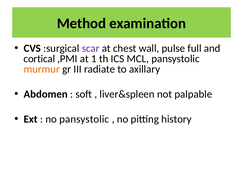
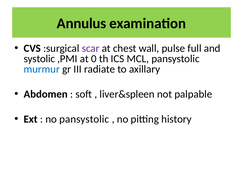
Method: Method -> Annulus (82, 24)
cortical: cortical -> systolic (39, 59)
1: 1 -> 0 (94, 59)
murmur colour: orange -> blue (42, 69)
